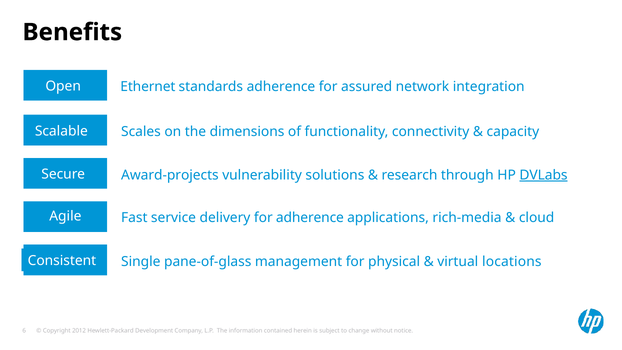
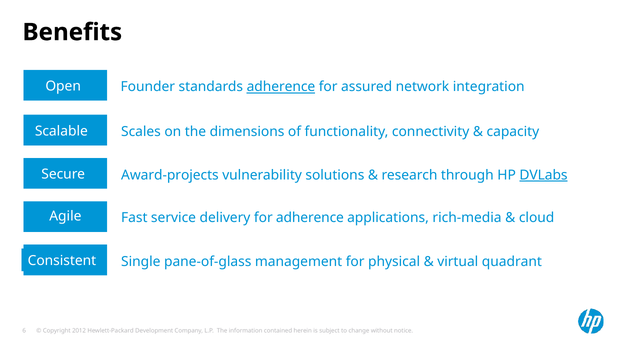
Ethernet: Ethernet -> Founder (148, 87)
adherence underline: none -> present (281, 87)
locations: locations -> quadrant (512, 262)
